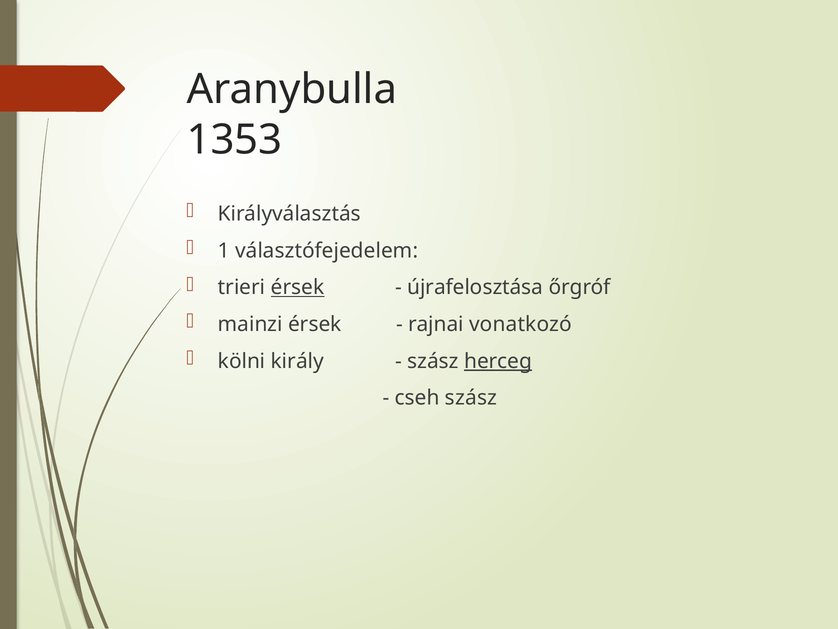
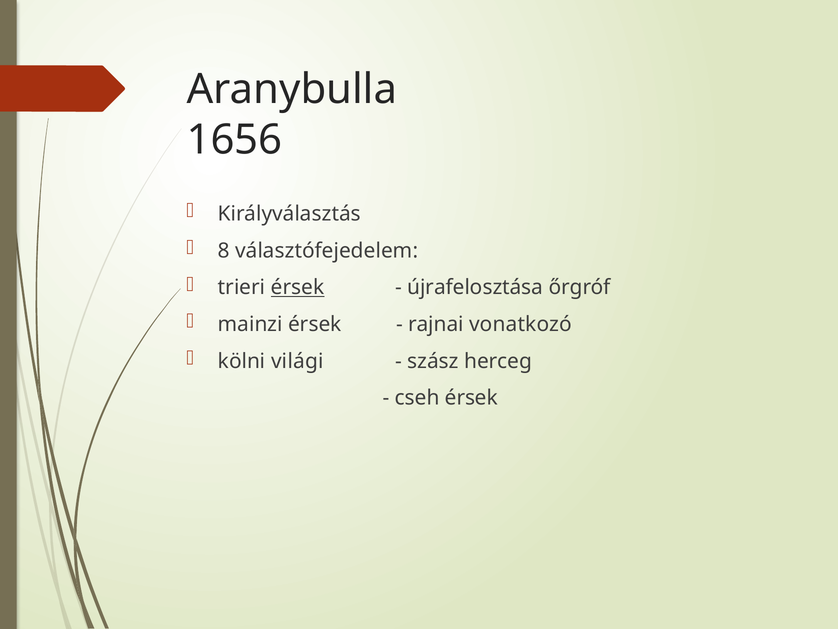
1353: 1353 -> 1656 (235, 140)
1: 1 -> 8 (224, 251)
király: király -> világi (297, 361)
herceg underline: present -> none (498, 361)
cseh szász: szász -> érsek (471, 398)
